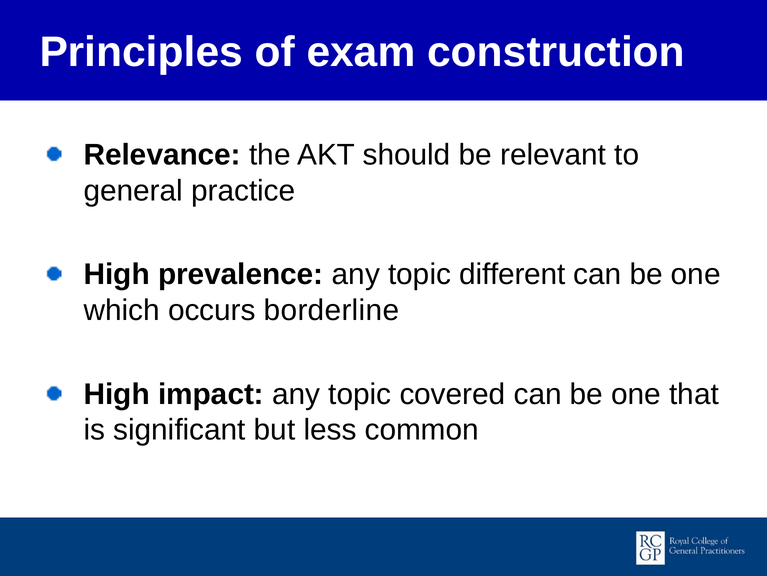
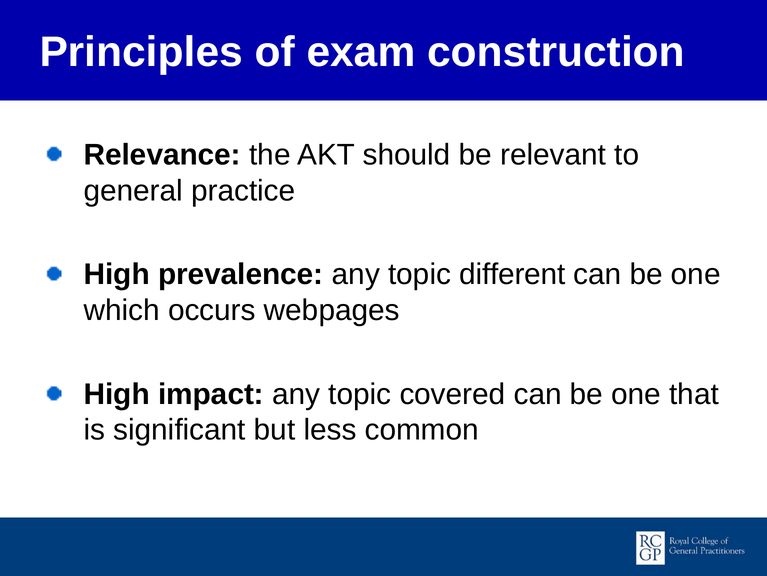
borderline: borderline -> webpages (332, 310)
